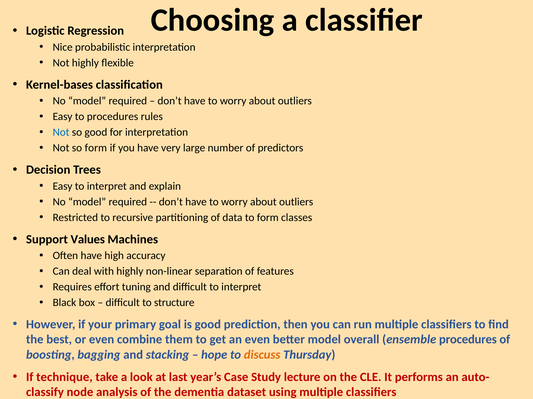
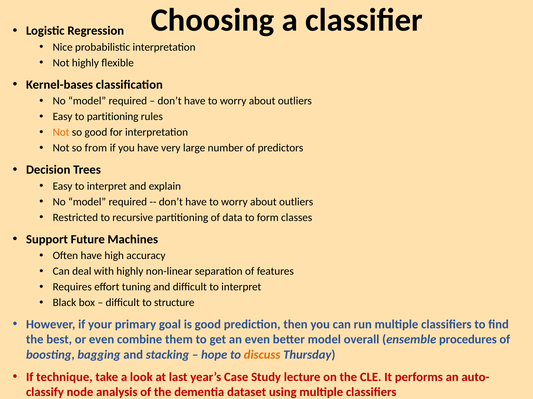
to procedures: procedures -> partitioning (113, 117)
Not colour: blue -> orange (61, 133)
so form: form -> from (96, 148)
Values: Values -> Future (88, 240)
